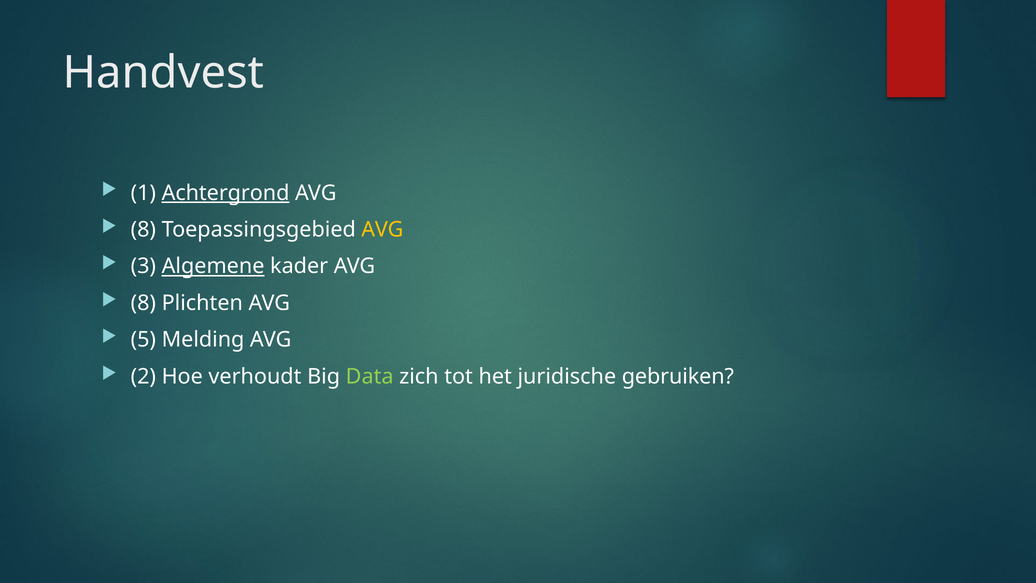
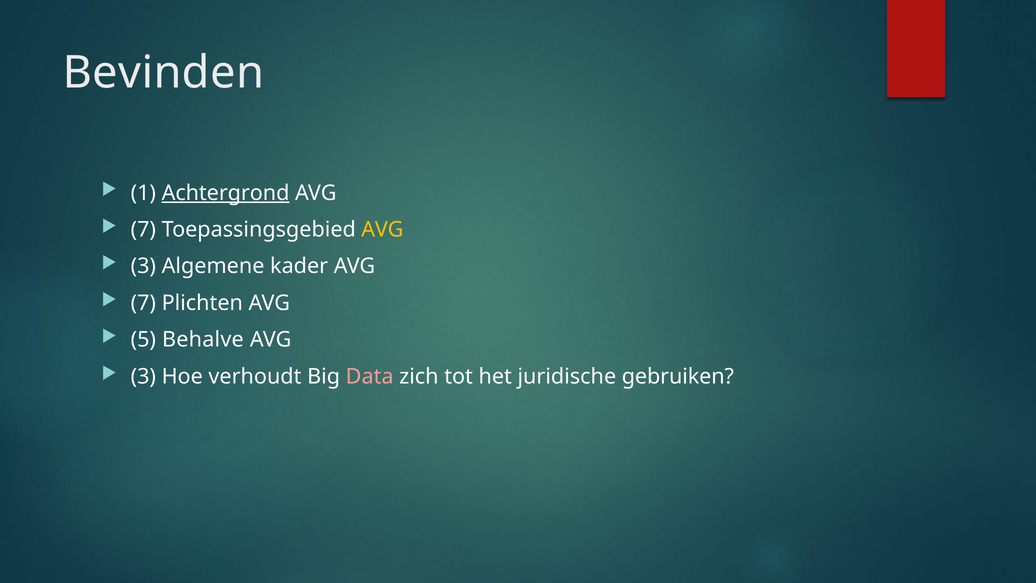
Handvest: Handvest -> Bevinden (163, 73)
8: 8 -> 7 (143, 230)
Algemene underline: present -> none (213, 266)
8: 8 -> 7 (143, 303)
Melding: Melding -> Behalve (203, 340)
2: 2 -> 3 (143, 376)
Data colour: light green -> pink (370, 376)
